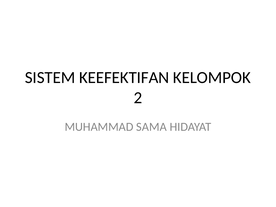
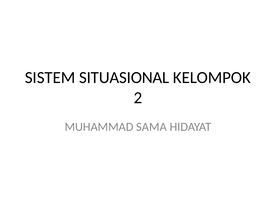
KEEFEKTIFAN: KEEFEKTIFAN -> SITUASIONAL (124, 78)
